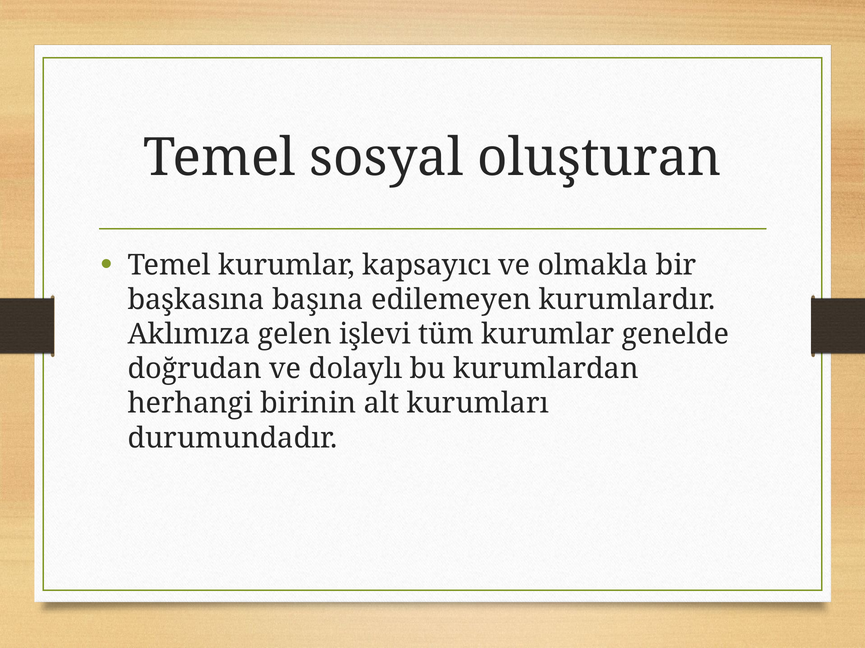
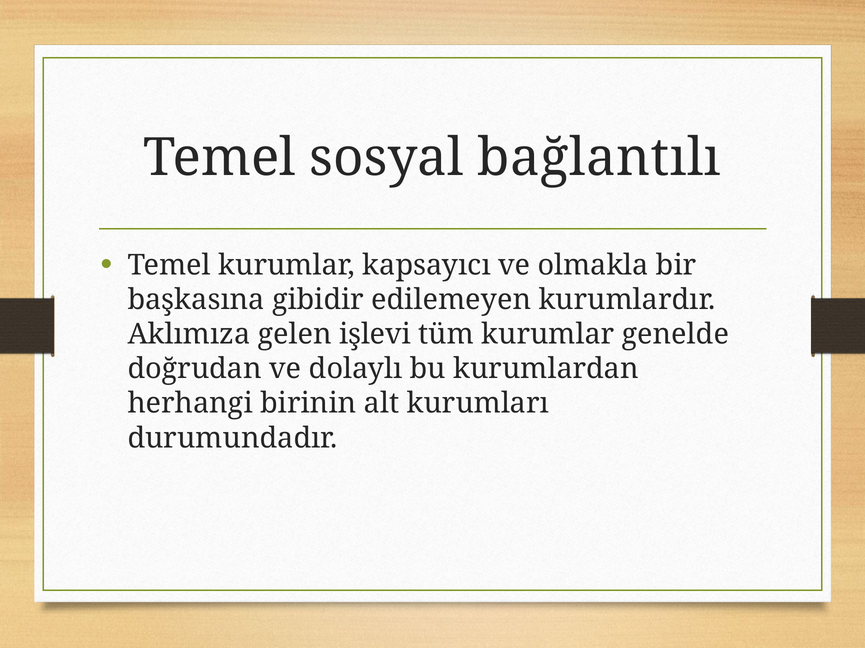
oluşturan: oluşturan -> bağlantılı (599, 158)
başına: başına -> gibidir (318, 300)
